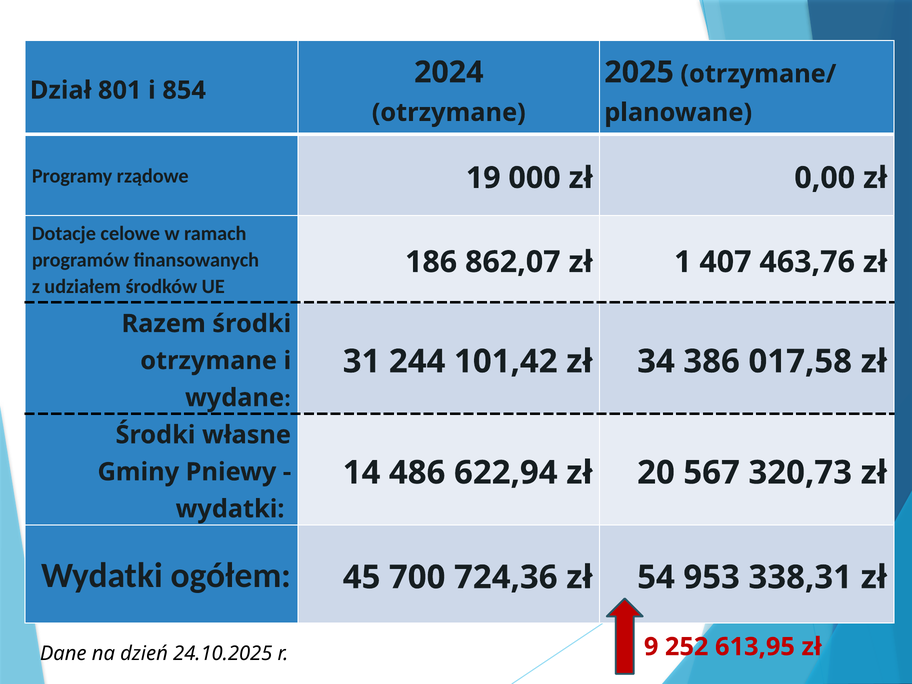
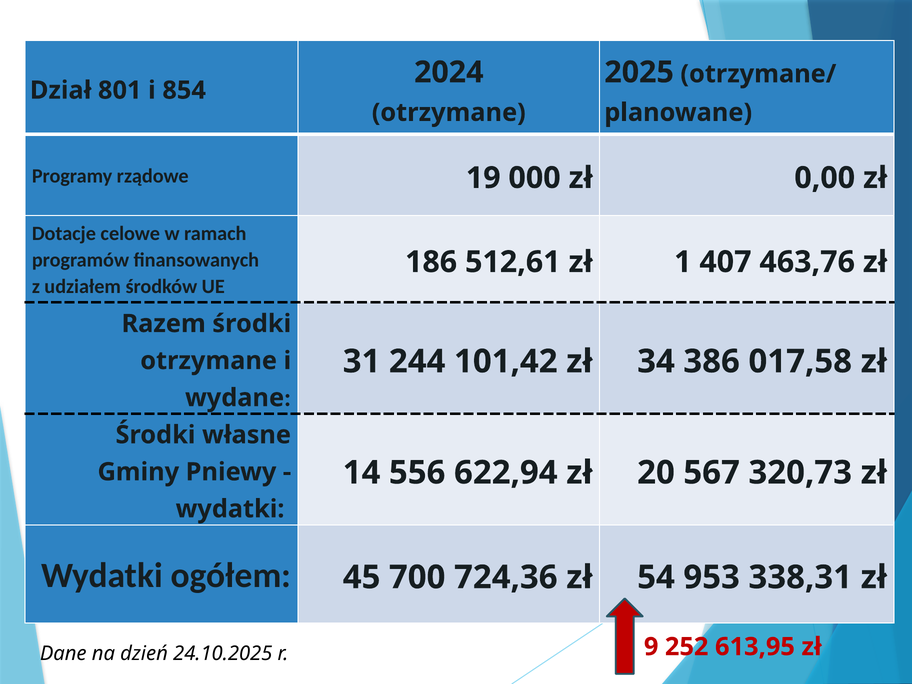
862,07: 862,07 -> 512,61 (513, 262)
486: 486 -> 556 (417, 473)
